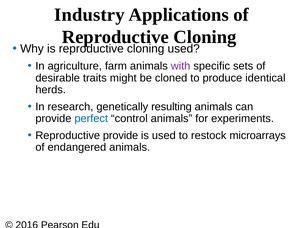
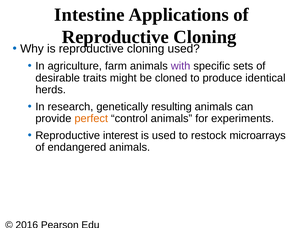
Industry: Industry -> Intestine (89, 15)
perfect colour: blue -> orange (91, 118)
Reproductive provide: provide -> interest (121, 135)
